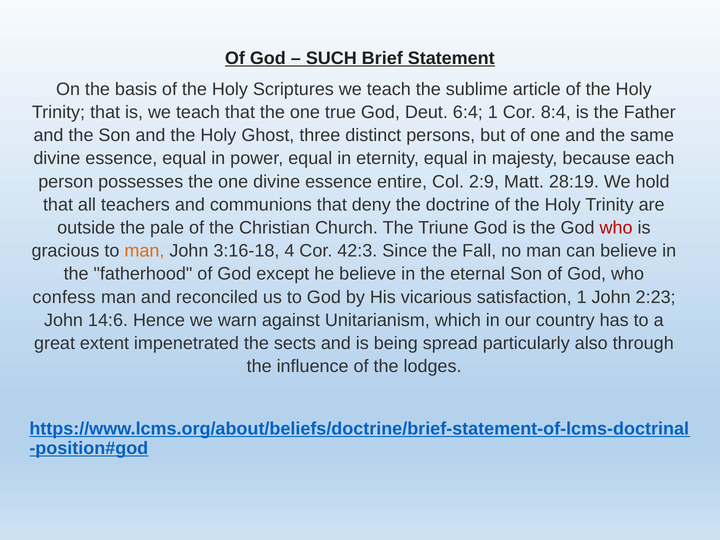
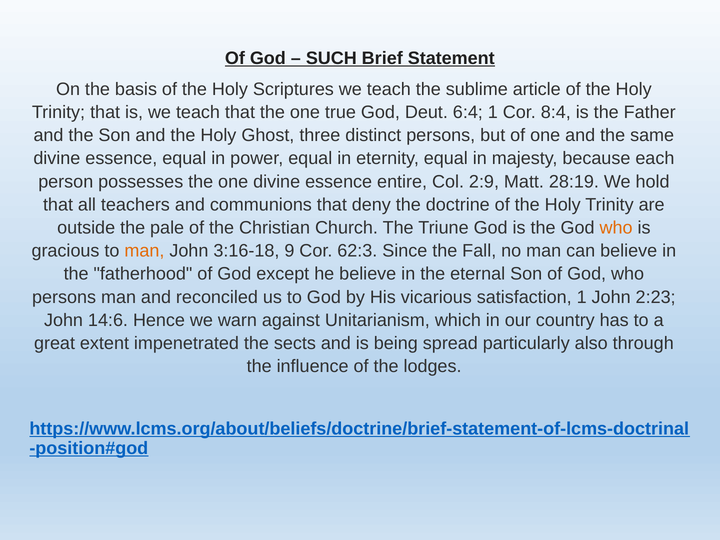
who colour: red -> orange (616, 228)
4: 4 -> 9 (289, 251)
42:3: 42:3 -> 62:3 (357, 251)
confess: confess -> persons (64, 297)
